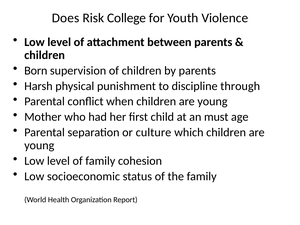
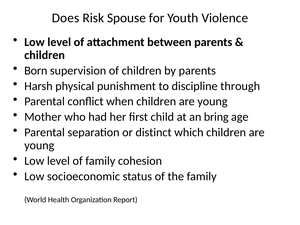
College: College -> Spouse (127, 18)
must: must -> bring (216, 117)
culture: culture -> distinct (154, 132)
